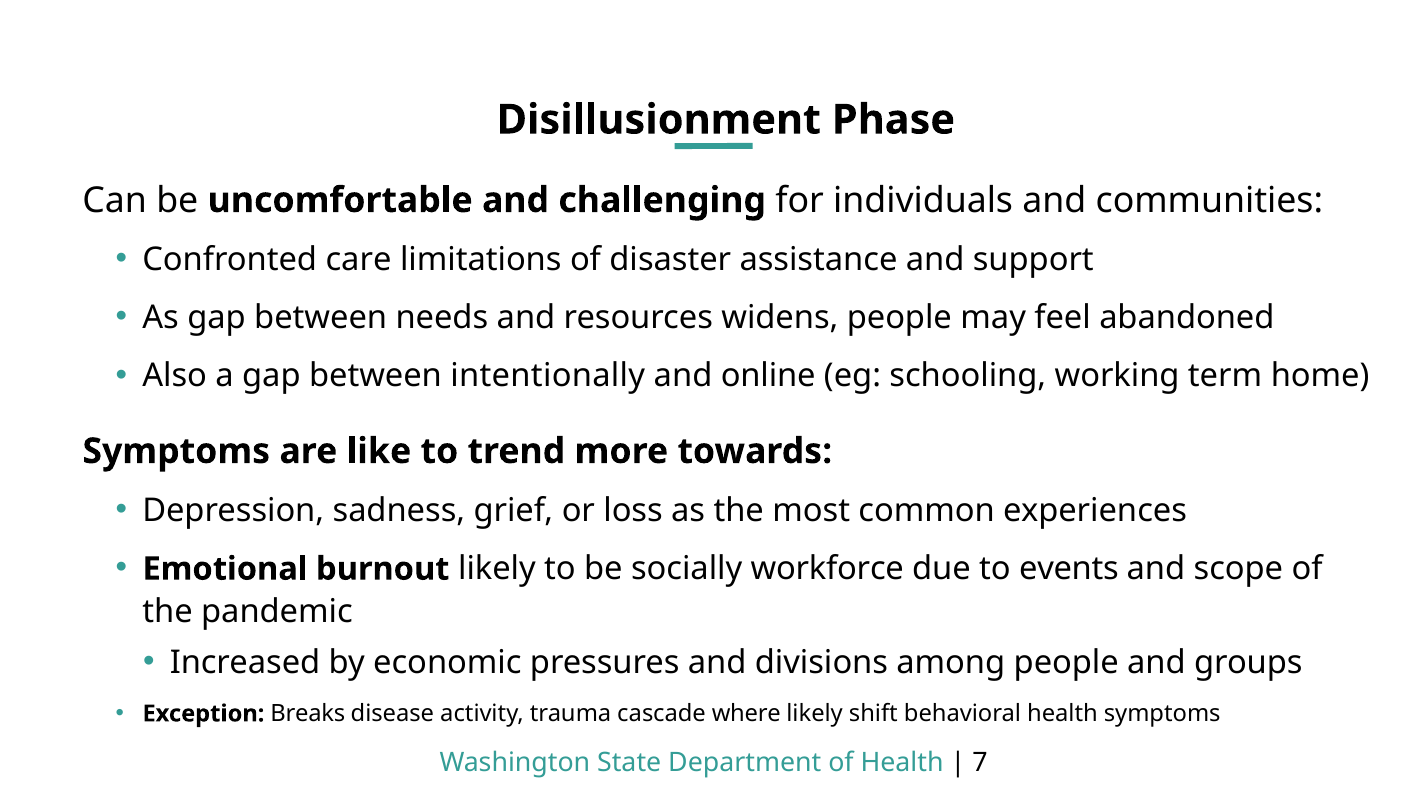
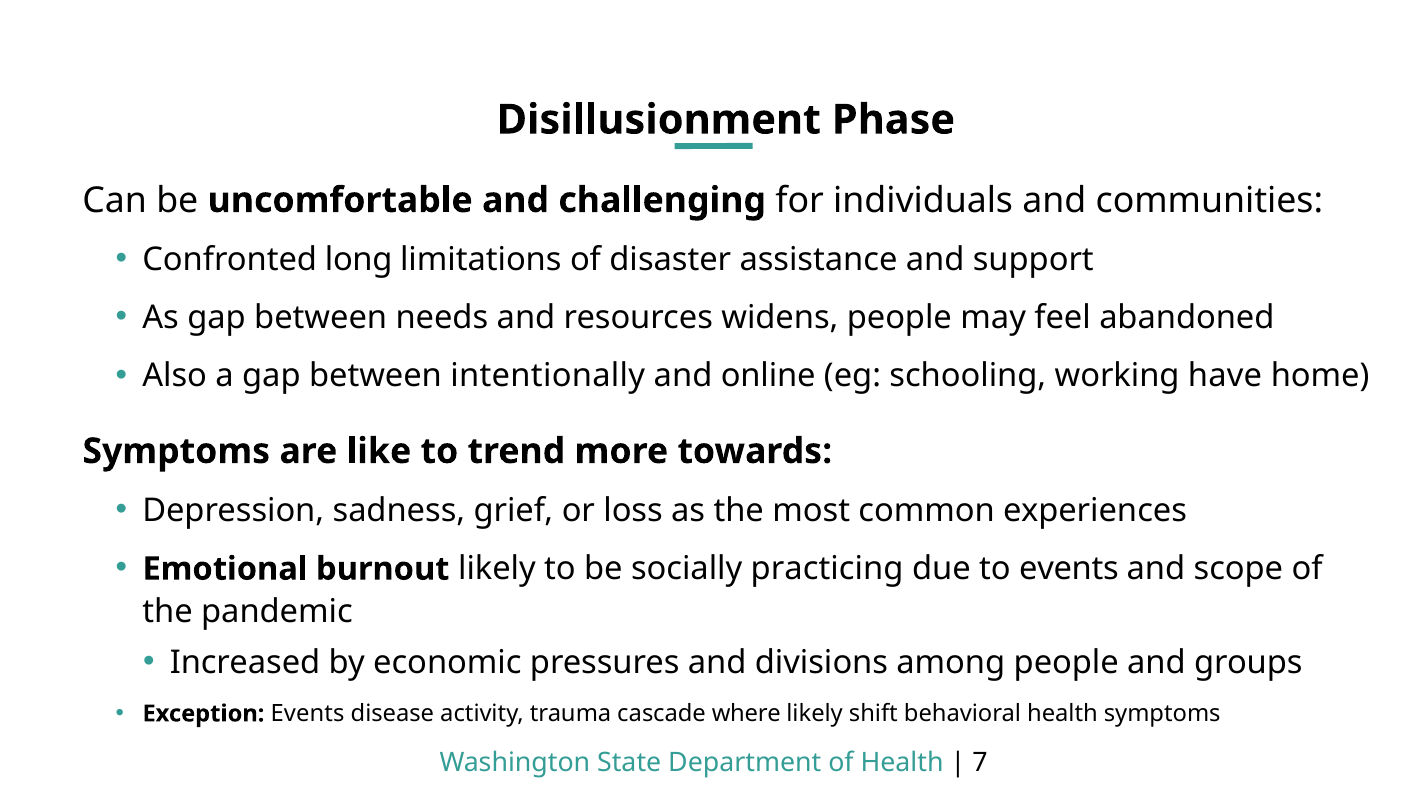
care: care -> long (359, 260)
term: term -> have (1225, 376)
workforce: workforce -> practicing (827, 569)
Exception Breaks: Breaks -> Events (308, 713)
